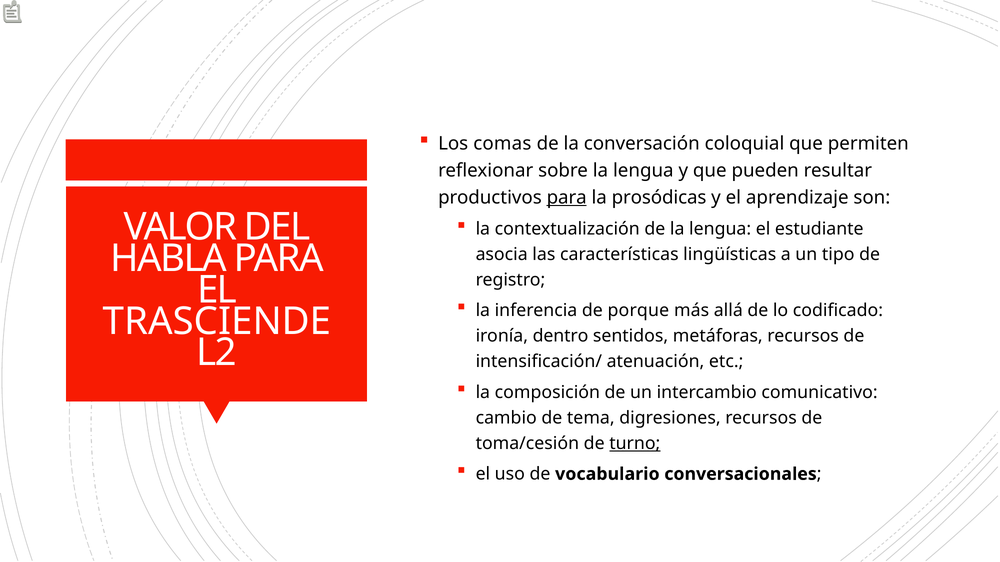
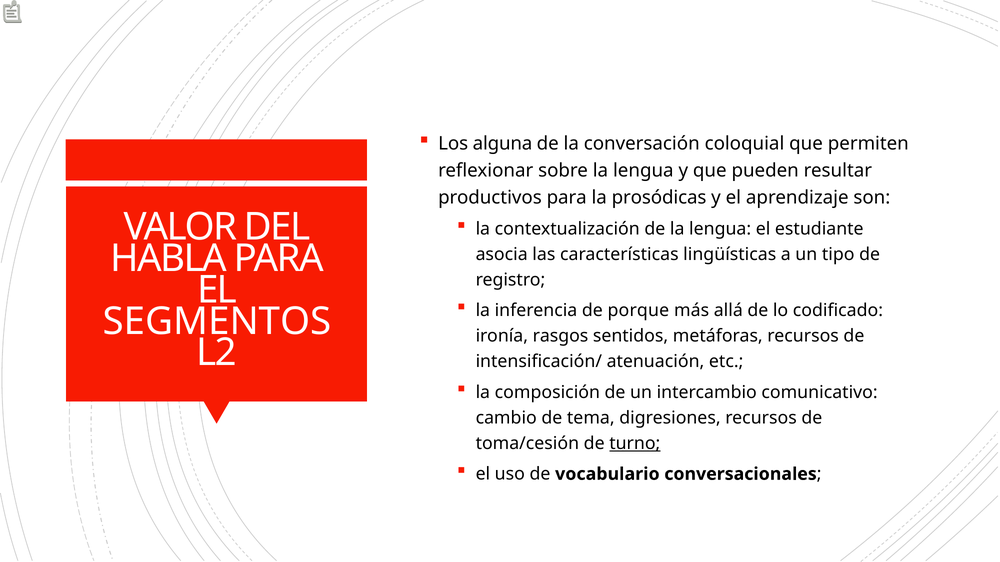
comas: comas -> alguna (503, 144)
para underline: present -> none (567, 198)
TRASCIENDE: TRASCIENDE -> SEGMENTOS (217, 322)
dentro: dentro -> rasgos (561, 336)
